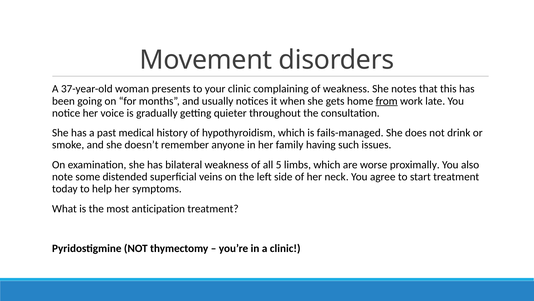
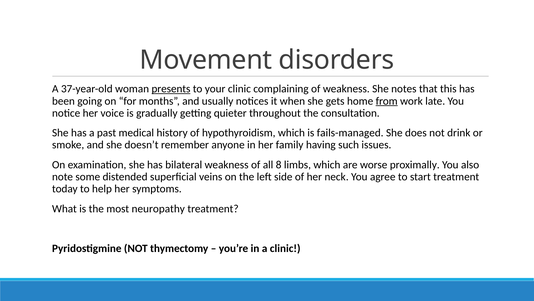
presents underline: none -> present (171, 89)
5: 5 -> 8 (279, 164)
anticipation: anticipation -> neuropathy (158, 208)
